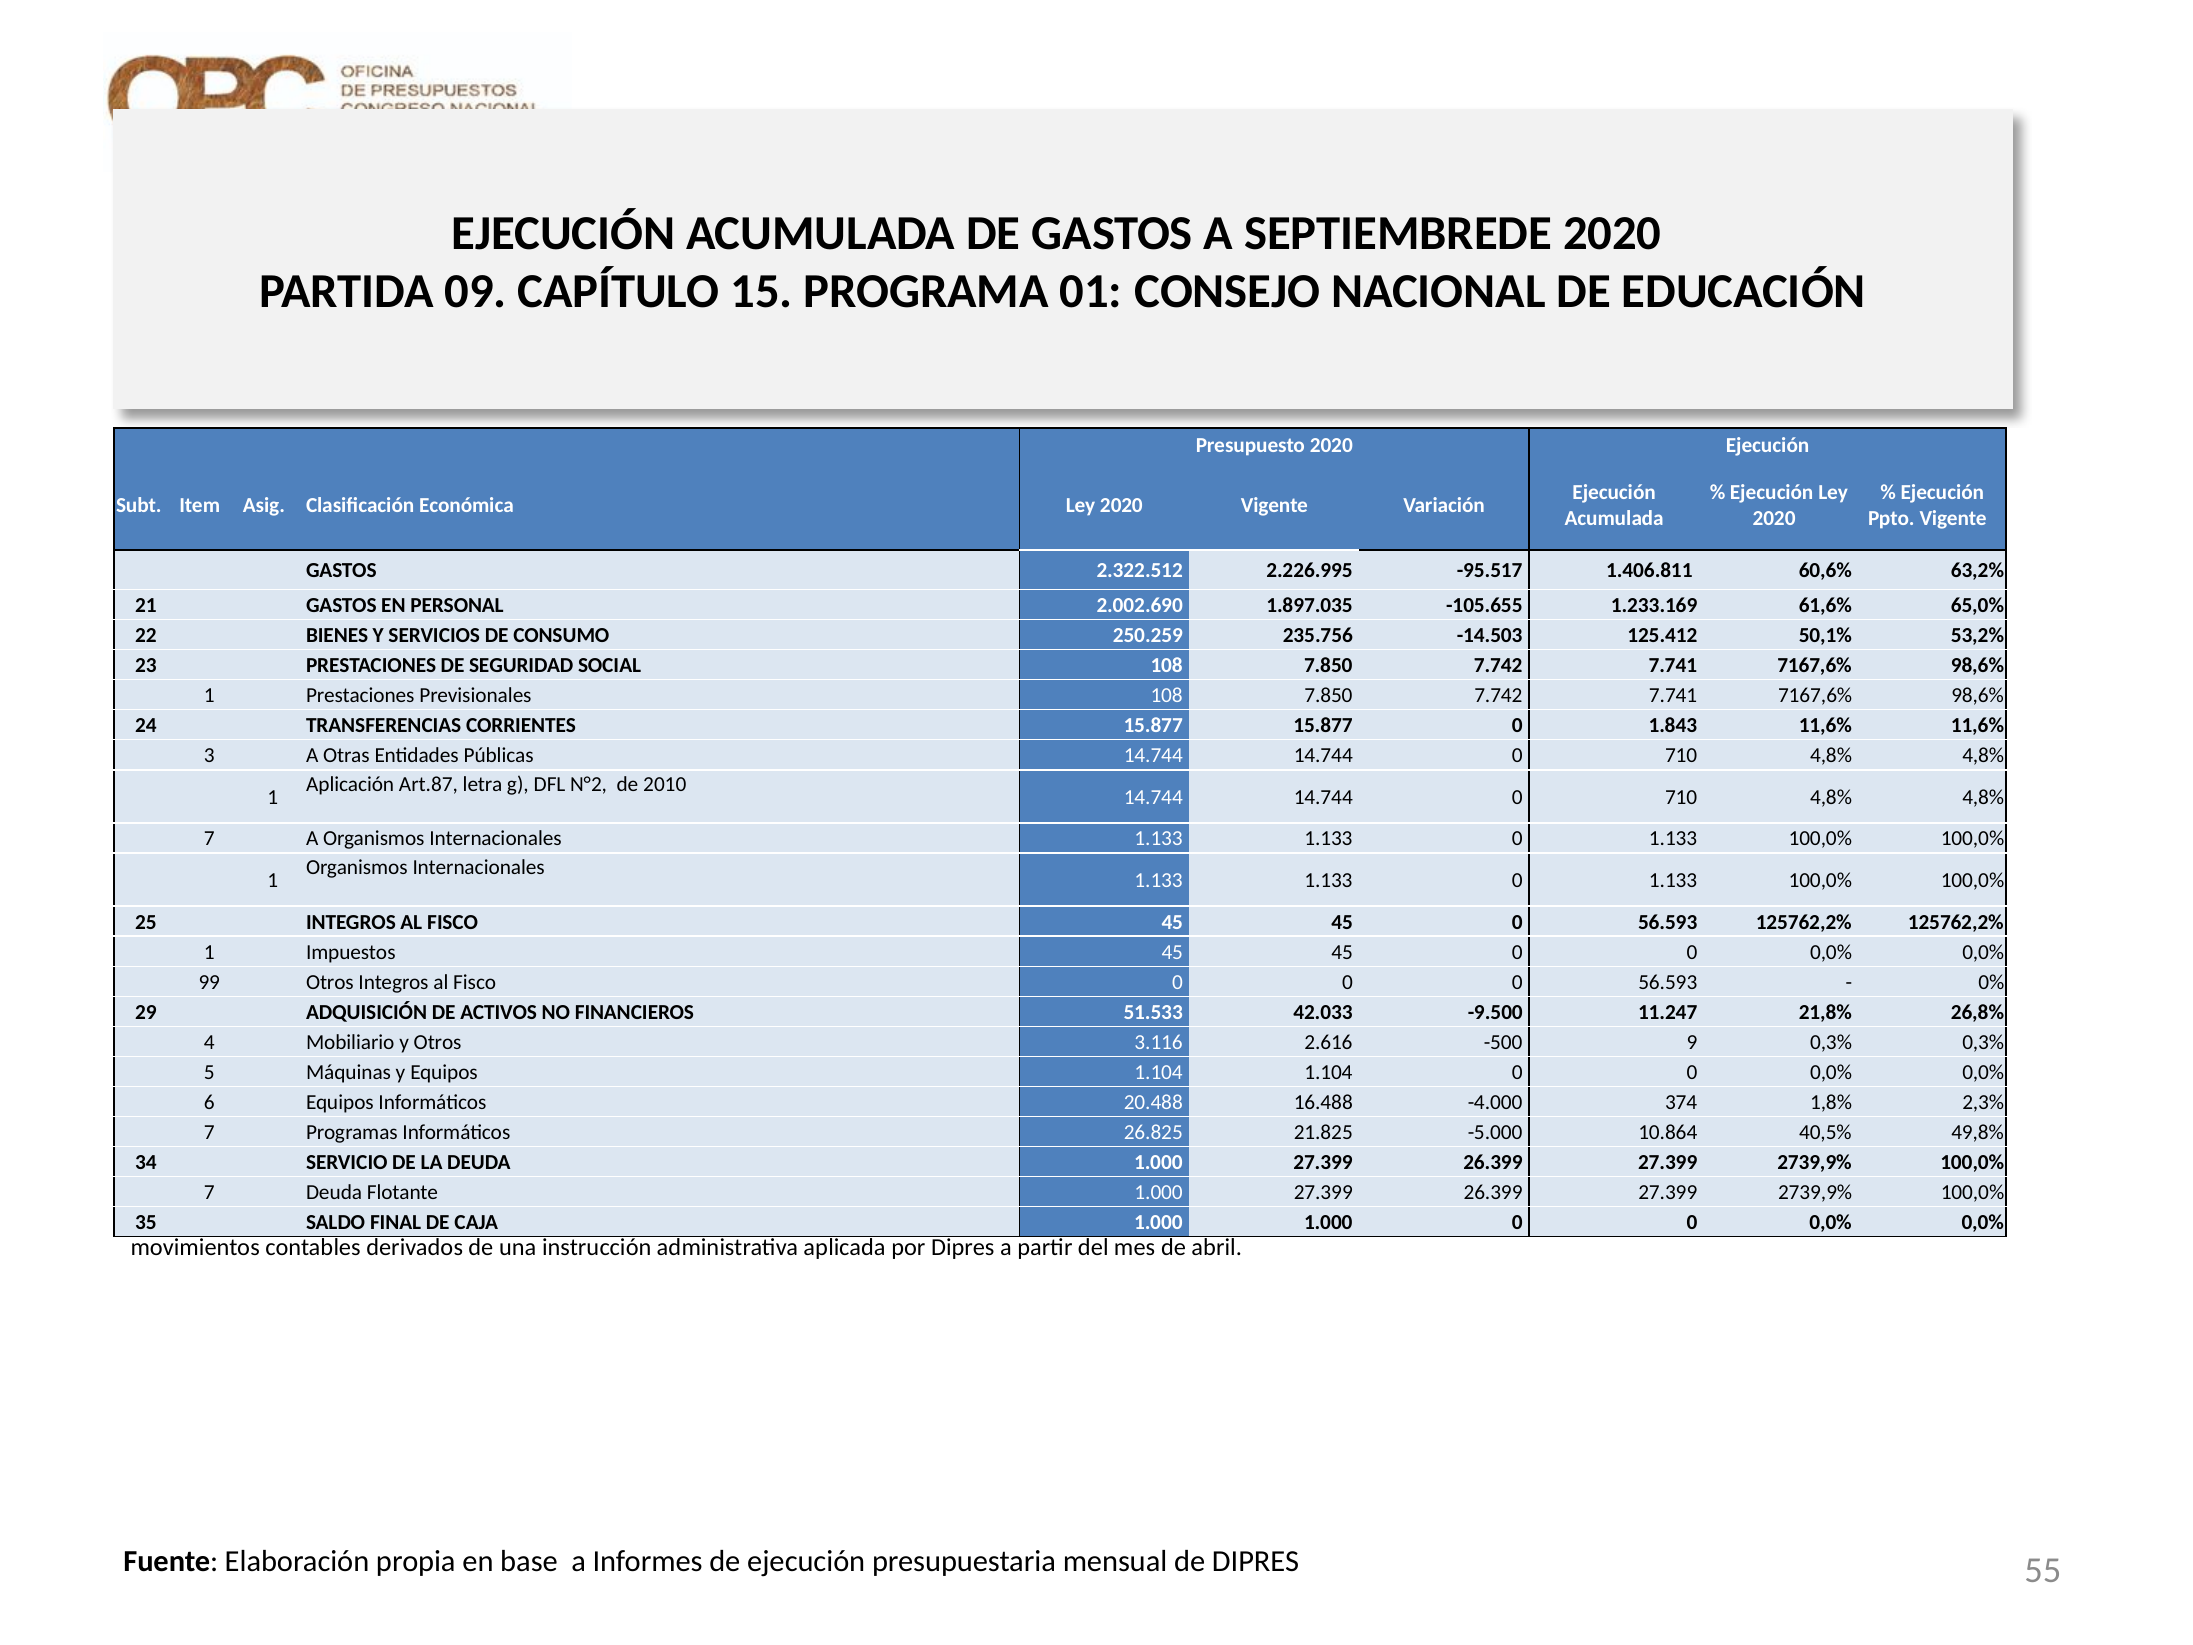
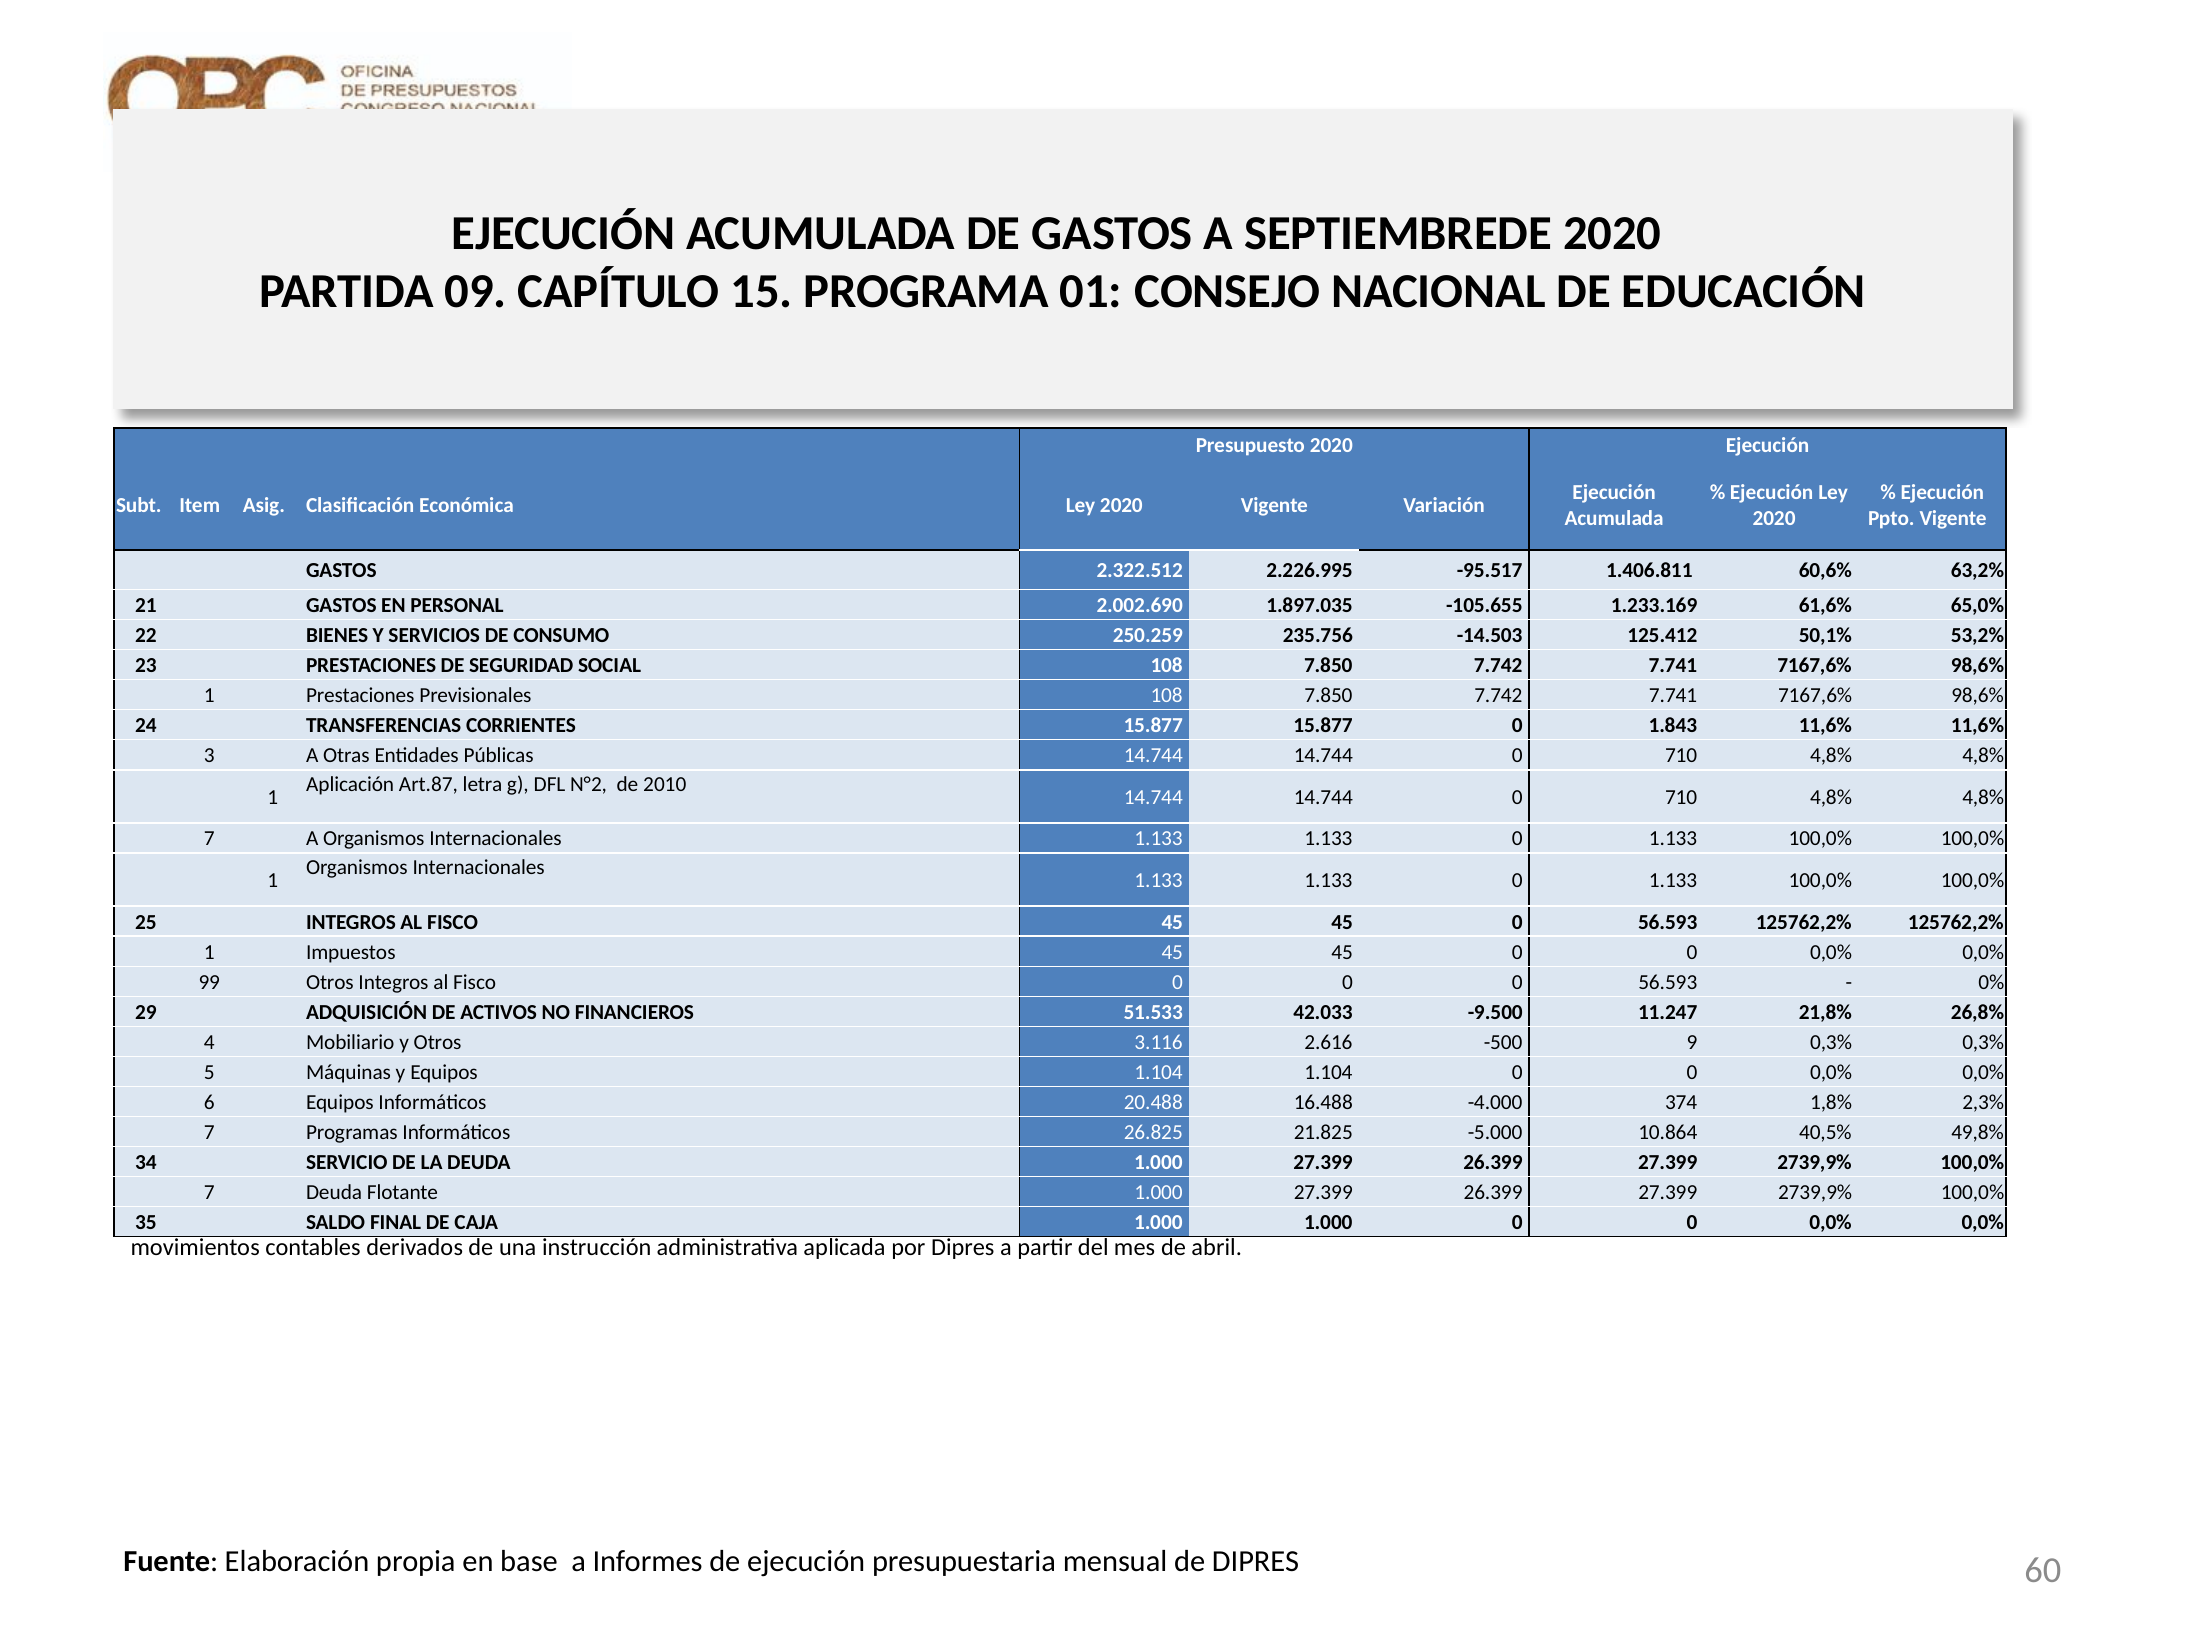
55: 55 -> 60 (2043, 1570)
